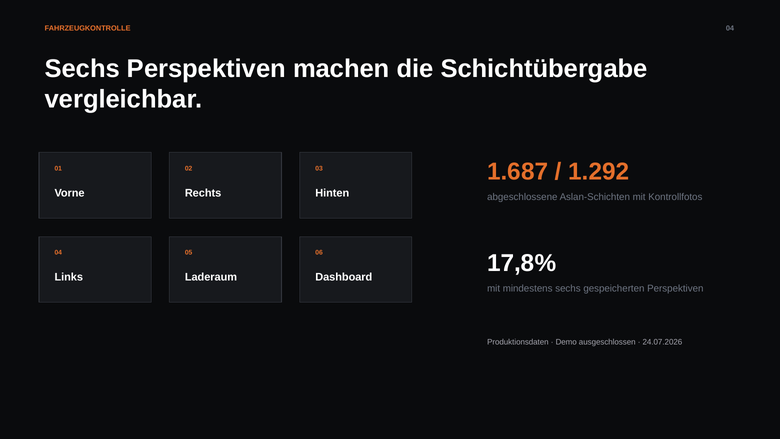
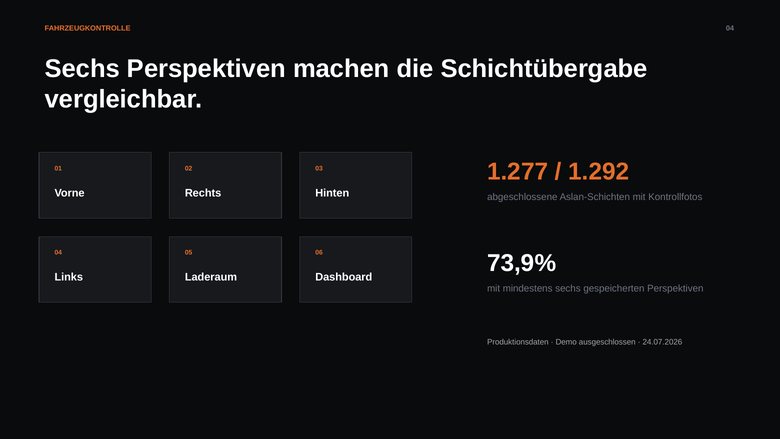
1.687: 1.687 -> 1.277 (518, 172)
17,8%: 17,8% -> 73,9% (522, 263)
